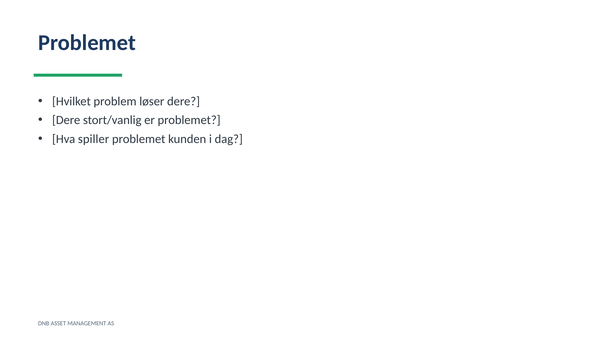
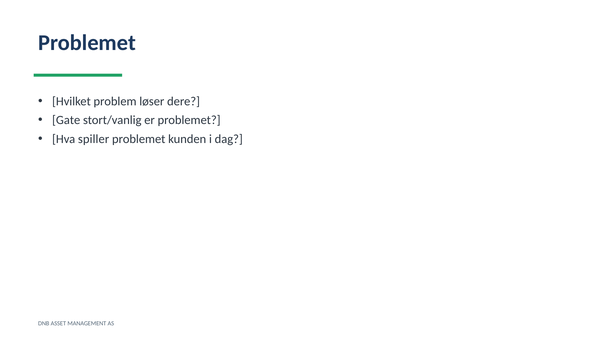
Dere: Dere -> Gate (66, 120)
